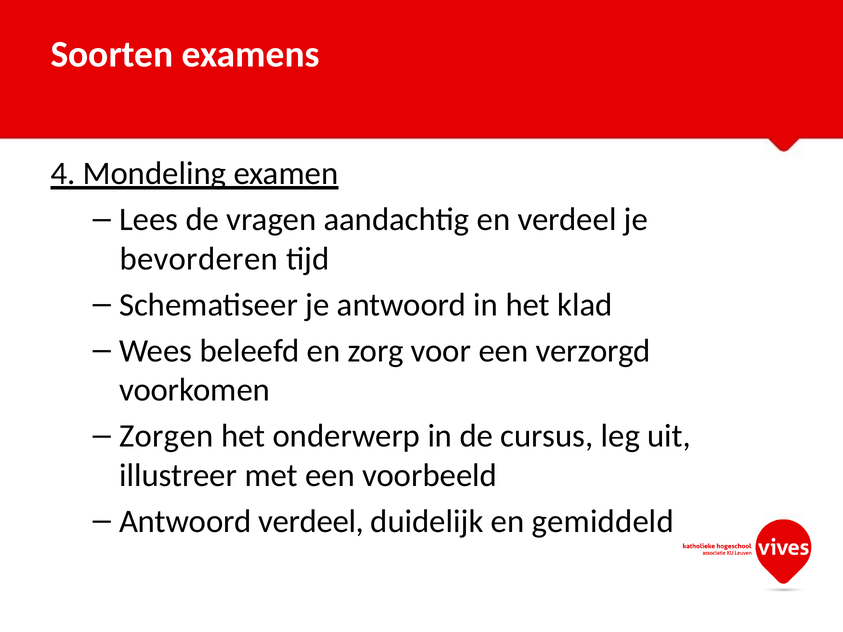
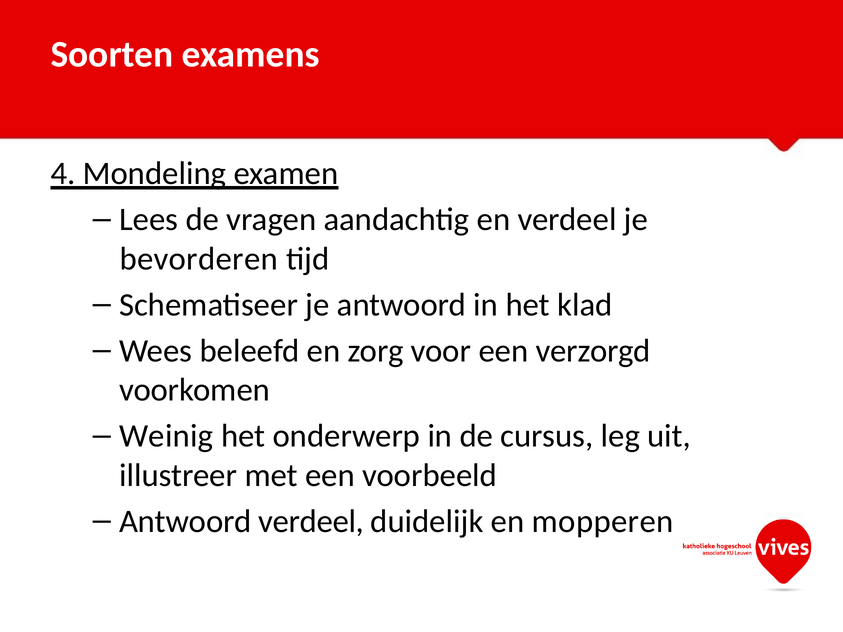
Zorgen: Zorgen -> Weinig (166, 436)
gemiddeld: gemiddeld -> mopperen (603, 521)
